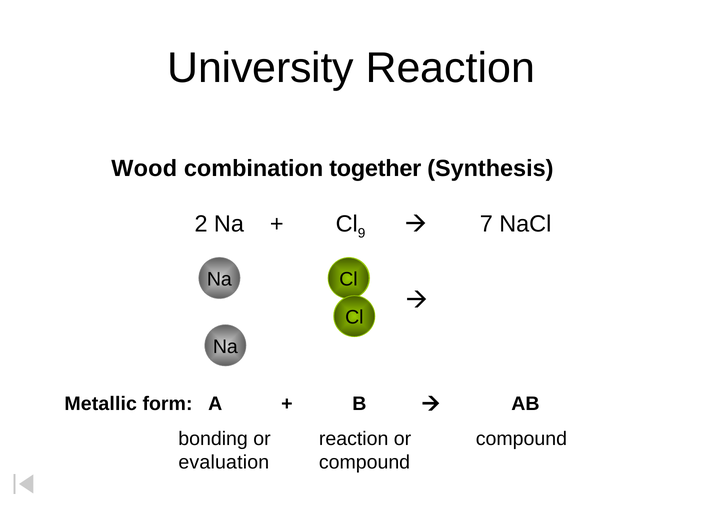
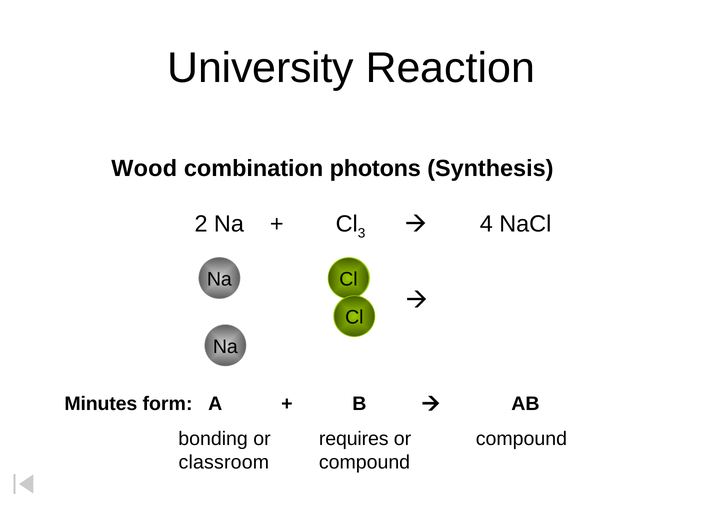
together: together -> photons (375, 169)
9: 9 -> 3 (362, 233)
7: 7 -> 4 (486, 224)
Metallic: Metallic -> Minutes (101, 404)
or reaction: reaction -> requires (354, 439)
evaluation: evaluation -> classroom (224, 463)
